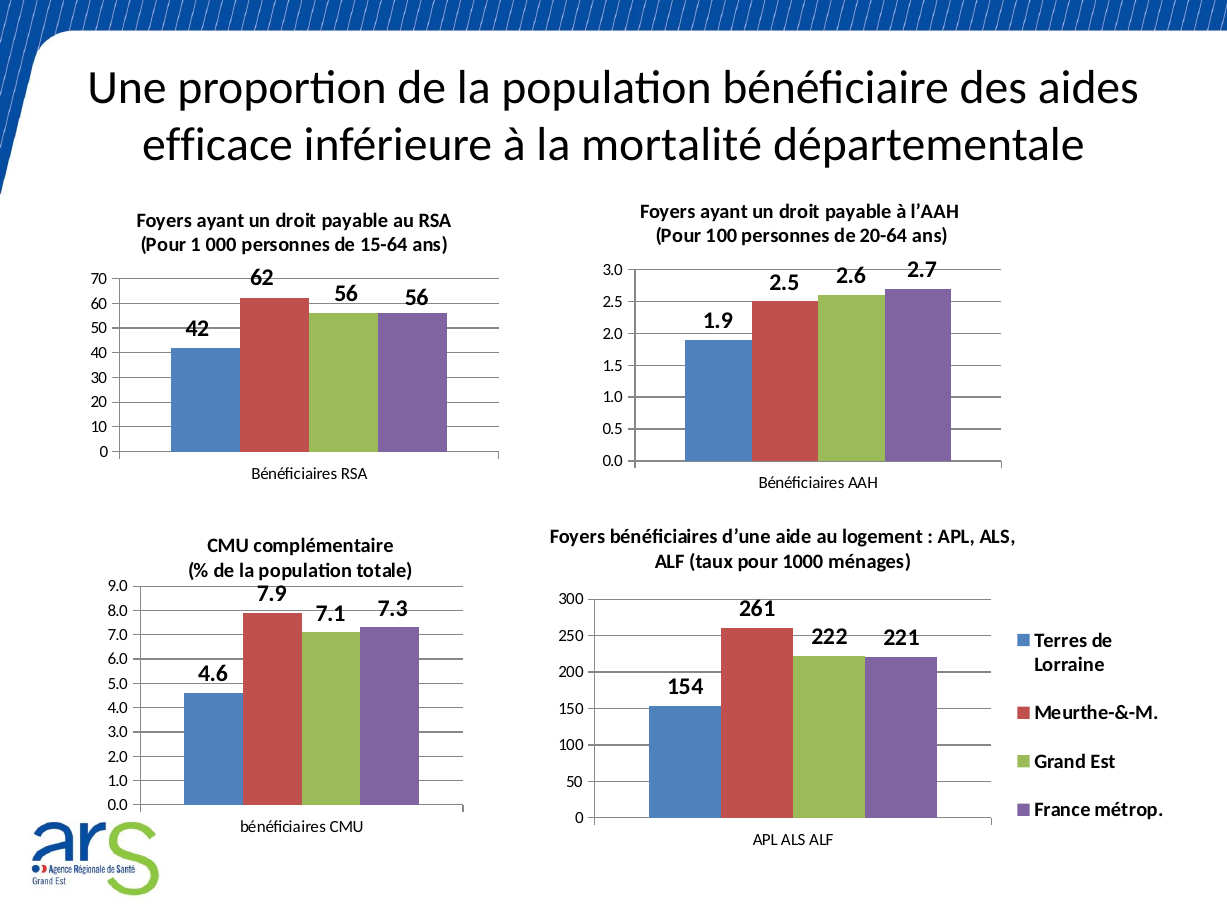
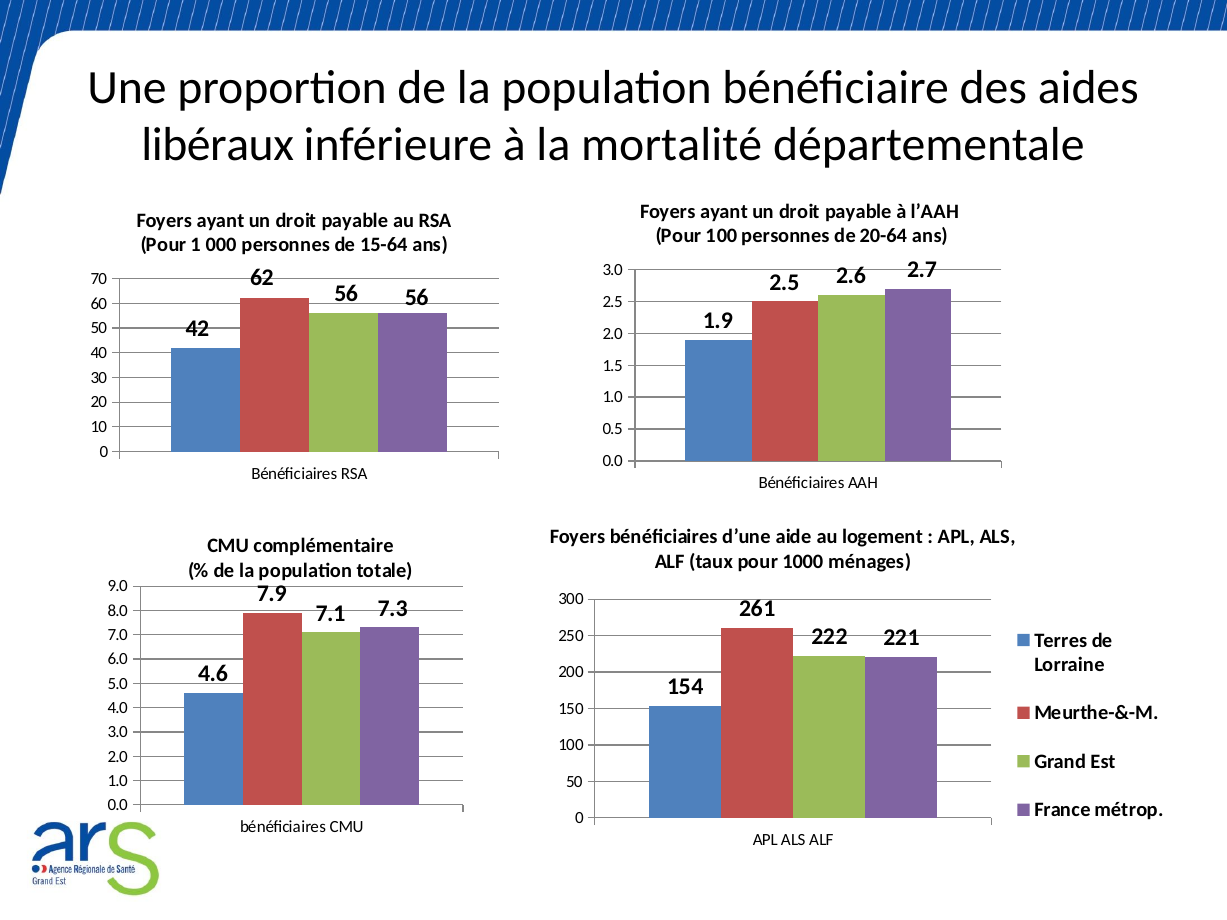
efficace: efficace -> libéraux (218, 145)
